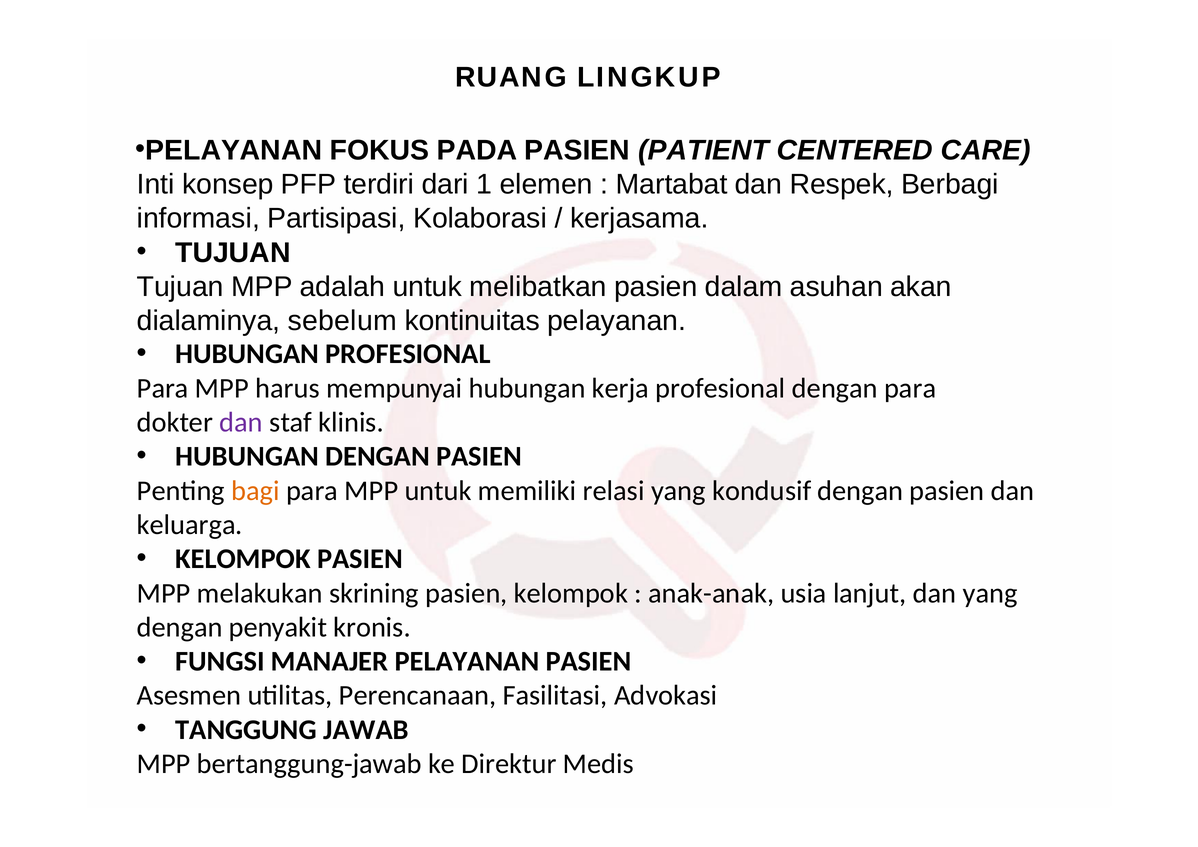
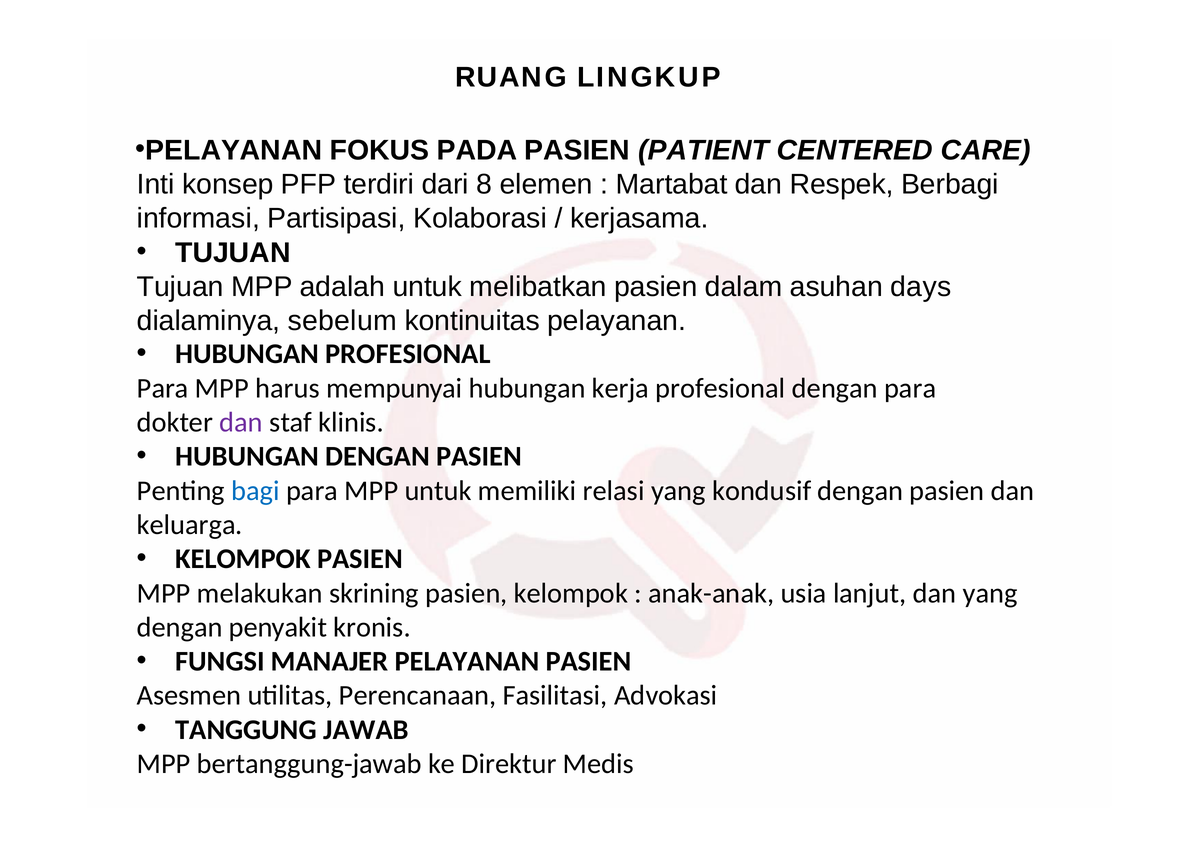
1: 1 -> 8 (484, 184)
akan: akan -> days (921, 287)
bagi colour: orange -> blue (255, 491)
